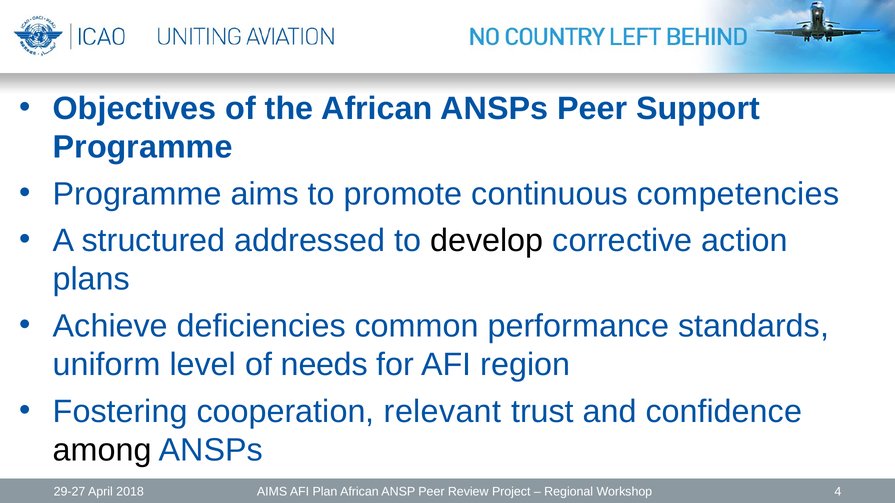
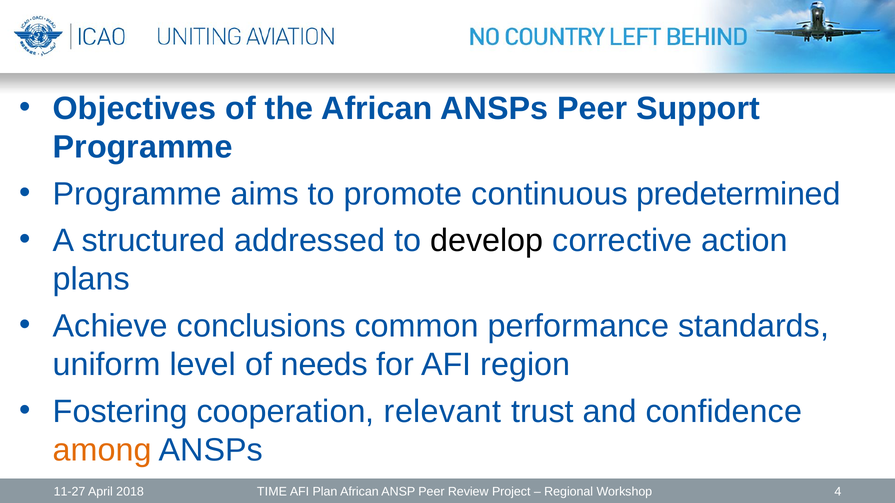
competencies: competencies -> predetermined (738, 194)
deficiencies: deficiencies -> conclusions (261, 326)
among colour: black -> orange (102, 451)
29-27: 29-27 -> 11-27 (70, 492)
2018 AIMS: AIMS -> TIME (272, 492)
